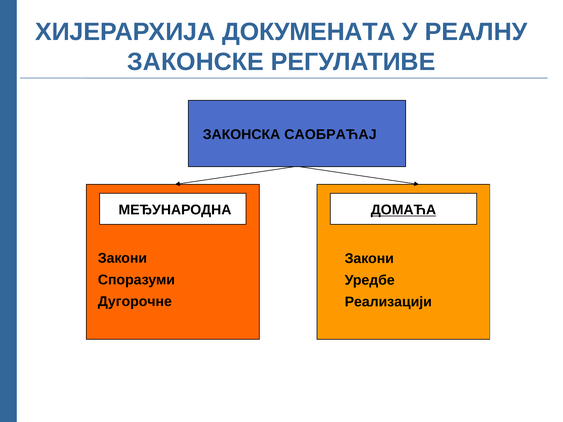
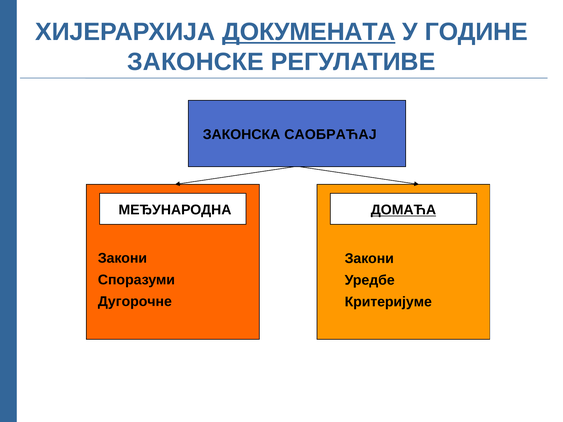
ДОКУМЕНАТА underline: none -> present (309, 32)
РЕАЛНУ: РЕАЛНУ -> ГОДИНЕ (476, 32)
Реализацији: Реализацији -> Критеријуме (388, 302)
